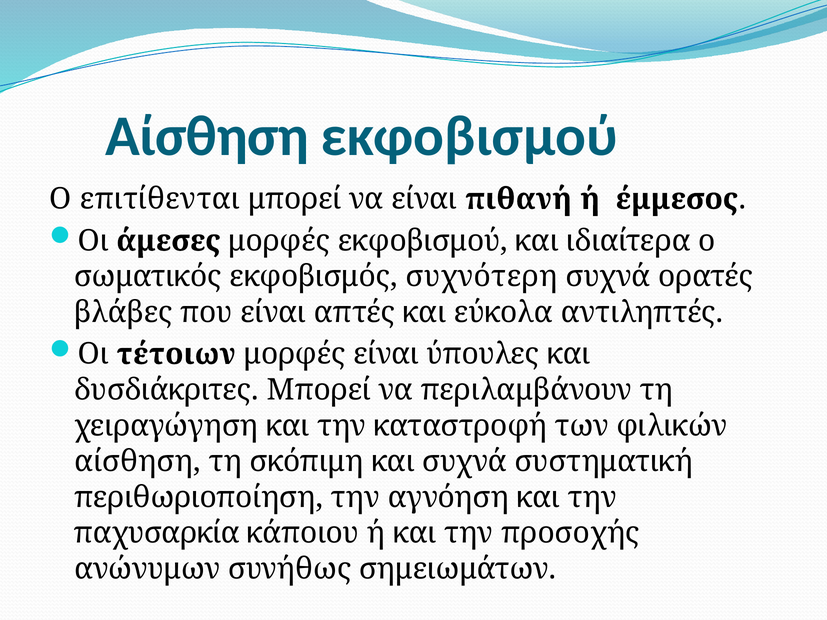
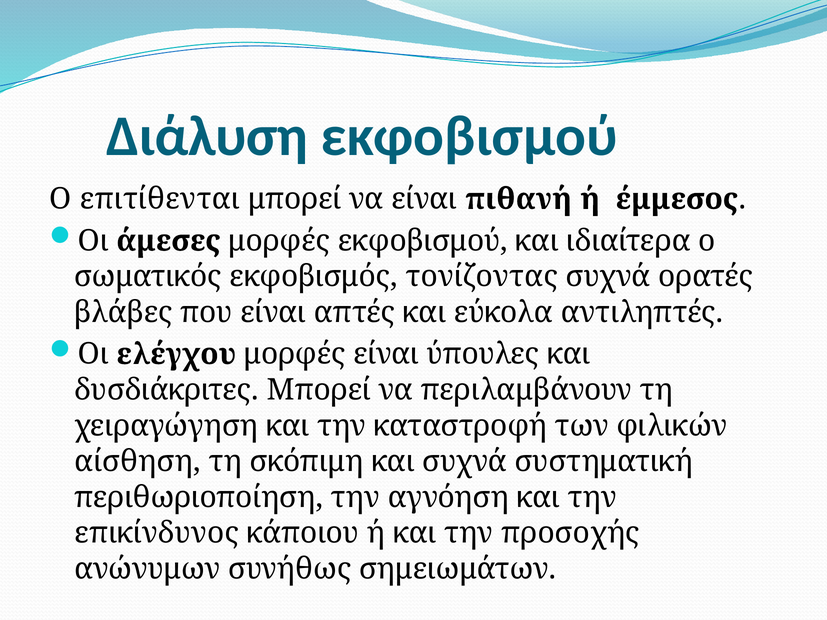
Αίσθηση: Αίσθηση -> Διάλυση (207, 137)
συχνότερη: συχνότερη -> τονίζοντας (482, 277)
τέτοιων: τέτοιων -> ελέγχου (176, 354)
παχυσαρκία: παχυσαρκία -> επικίνδυνος (157, 533)
